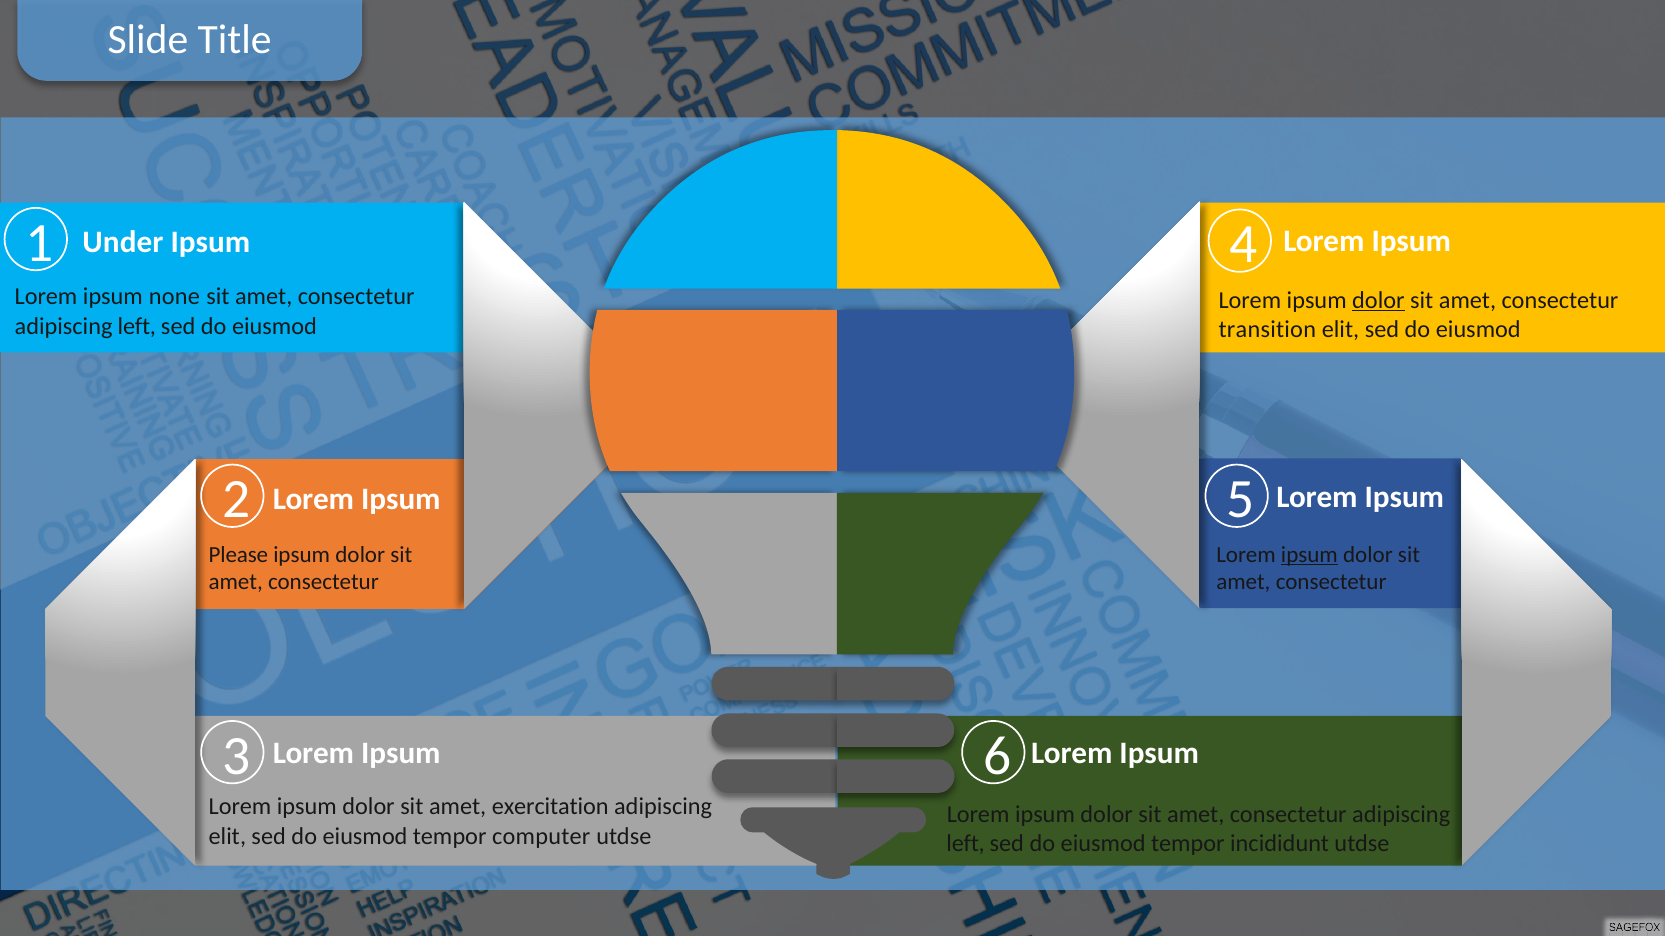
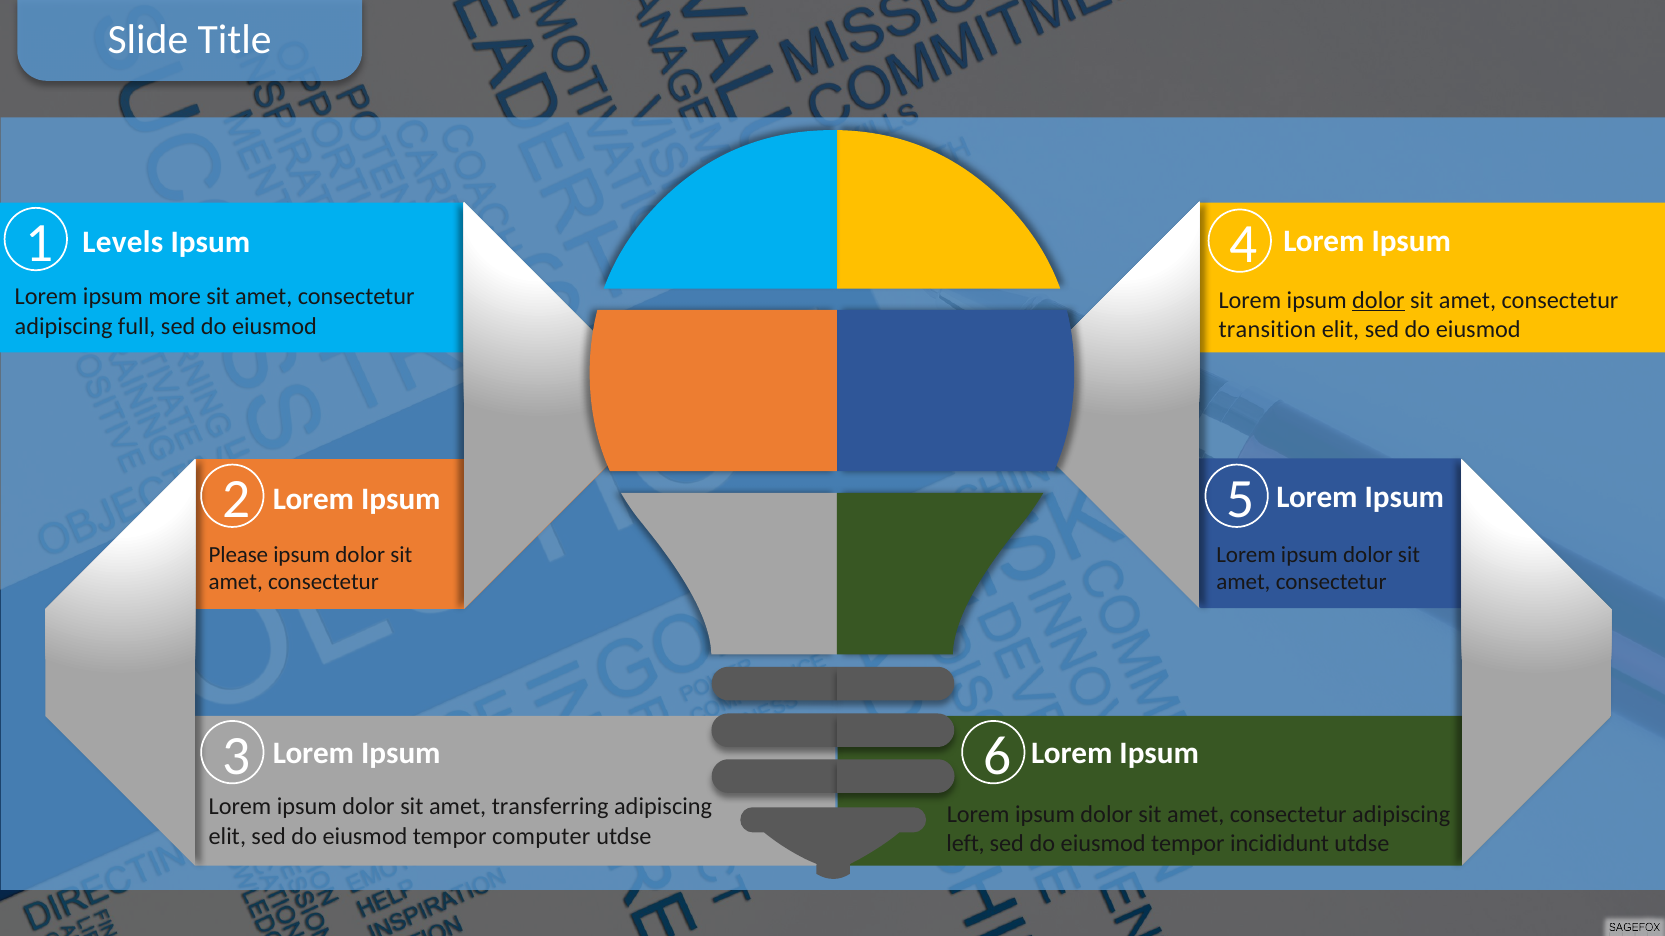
Under: Under -> Levels (123, 242)
none: none -> more (175, 297)
left: left -> full (137, 326)
ipsum underline: present -> none (1309, 555)
exercitation: exercitation -> transferring (550, 807)
